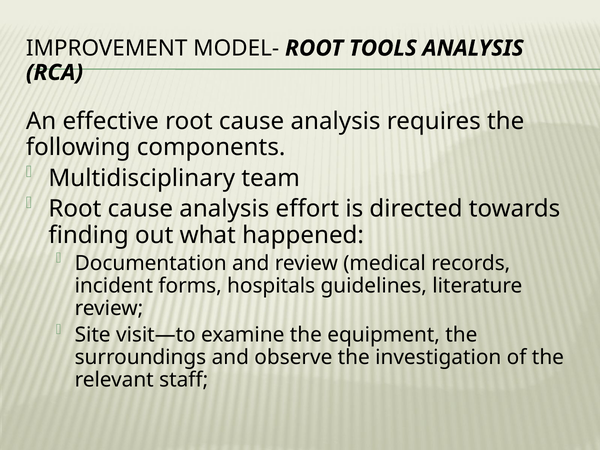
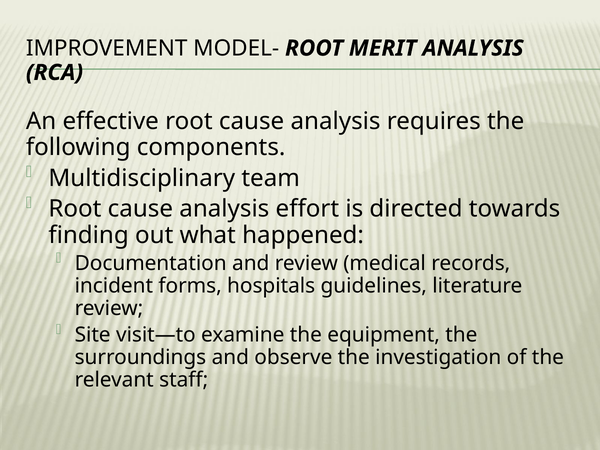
TOOLS: TOOLS -> MERIT (383, 48)
